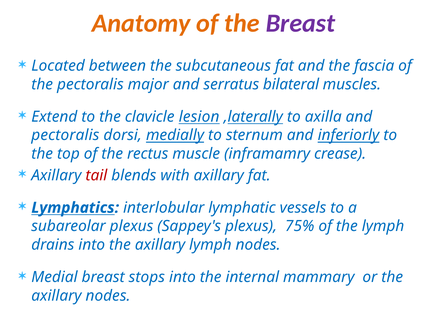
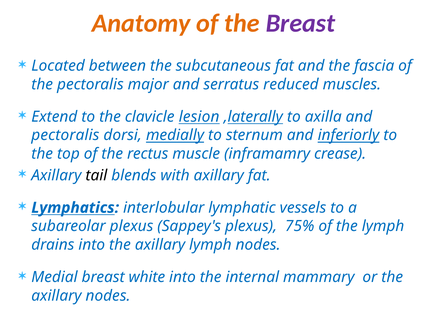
bilateral: bilateral -> reduced (291, 84)
tail colour: red -> black (96, 175)
stops: stops -> white (147, 277)
